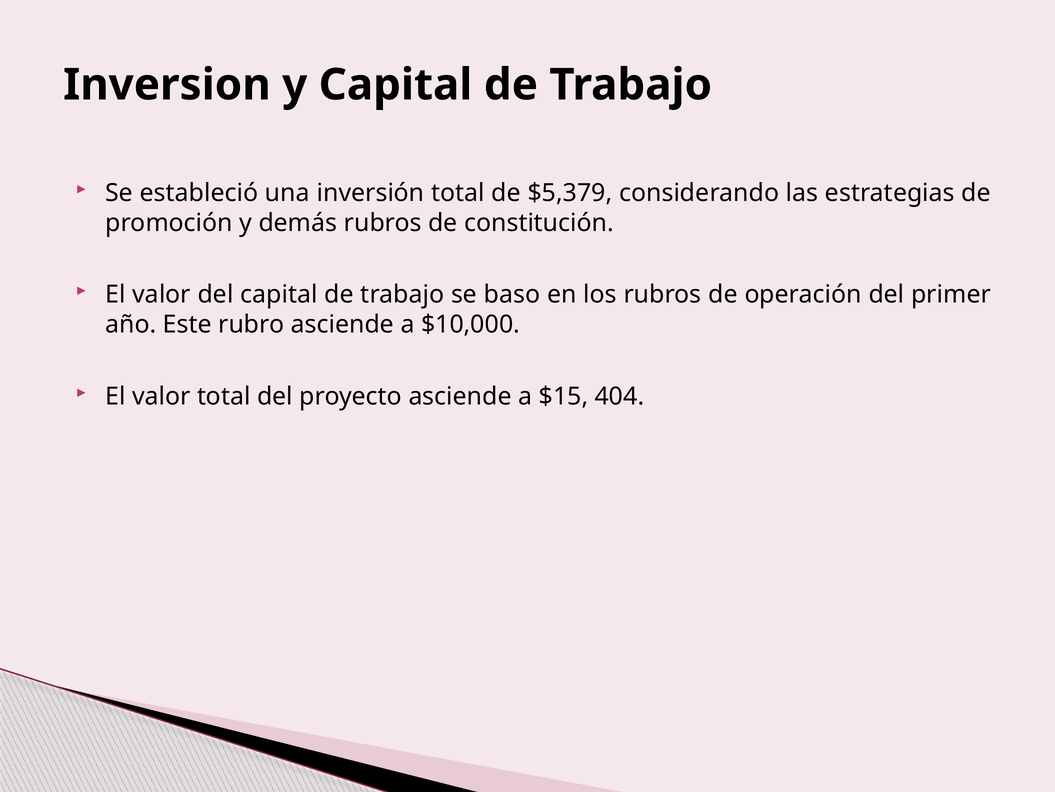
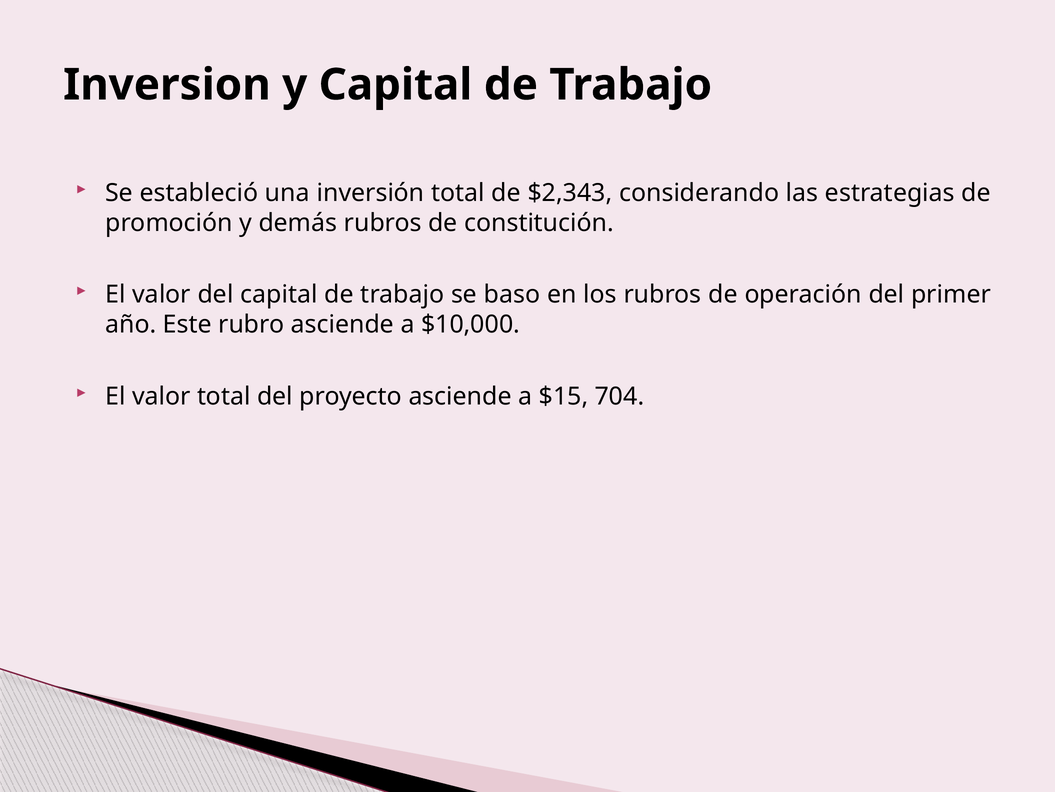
$5,379: $5,379 -> $2,343 (570, 193)
404: 404 -> 704 (619, 396)
